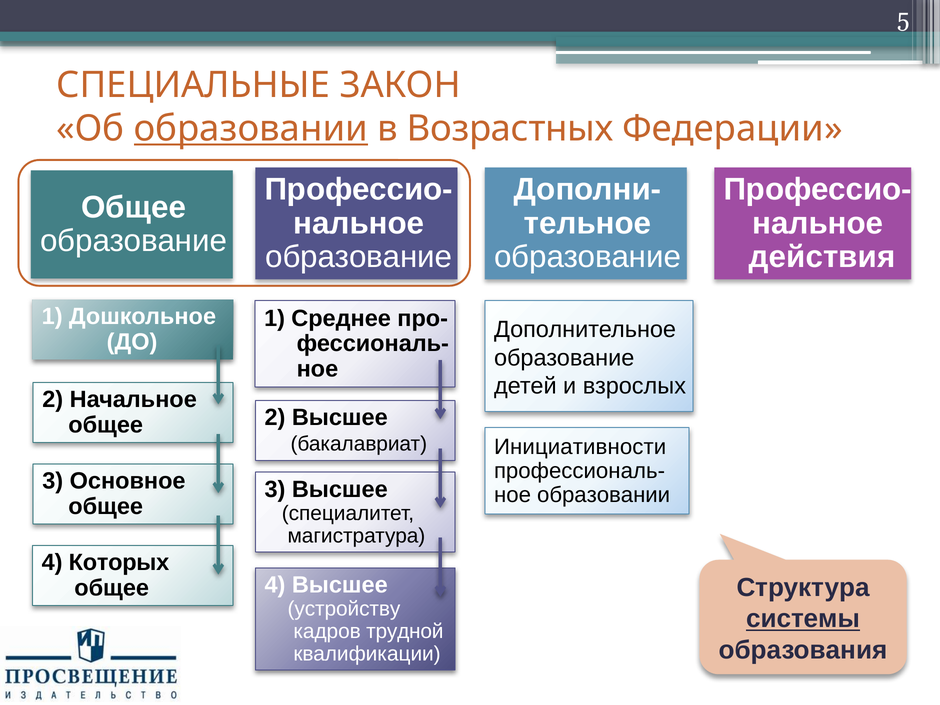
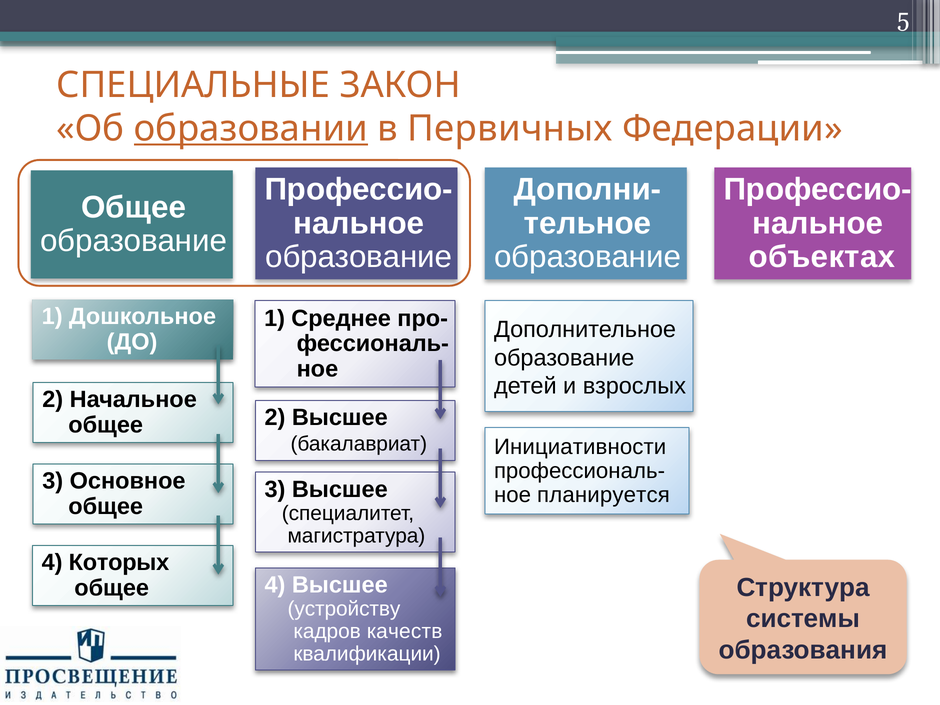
Возрастных: Возрастных -> Первичных (510, 129)
действия: действия -> объектах (822, 257)
образовании: образовании -> планируется (603, 495)
системы underline: present -> none (803, 619)
трудной: трудной -> качеств (405, 632)
